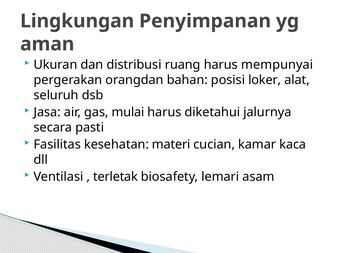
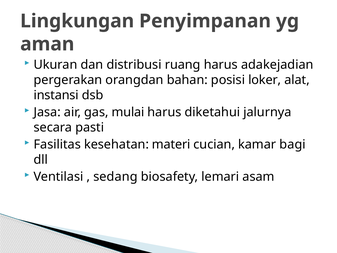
mempunyai: mempunyai -> adakejadian (277, 65)
seluruh: seluruh -> instansi (56, 95)
kaca: kaca -> bagi (293, 144)
terletak: terletak -> sedang (115, 177)
